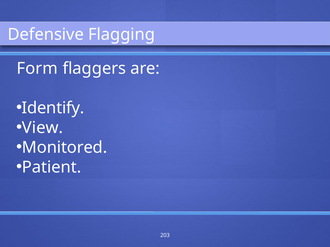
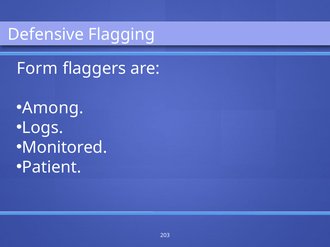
Identify: Identify -> Among (53, 108)
View: View -> Logs (43, 128)
